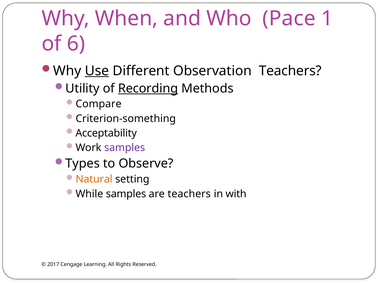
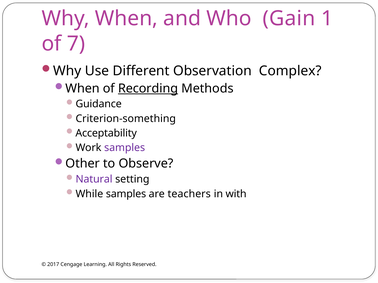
Pace: Pace -> Gain (289, 18)
6: 6 -> 7 (76, 44)
Use underline: present -> none (97, 71)
Observation Teachers: Teachers -> Complex (290, 71)
Utility: Utility -> When (83, 89)
Compare: Compare -> Guidance (99, 104)
Types: Types -> Other (83, 164)
Natural colour: orange -> purple (94, 180)
